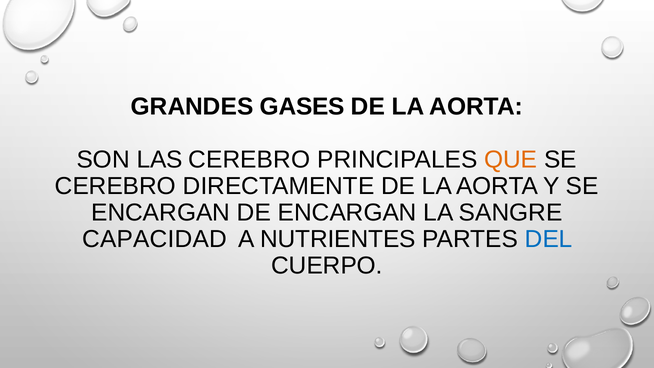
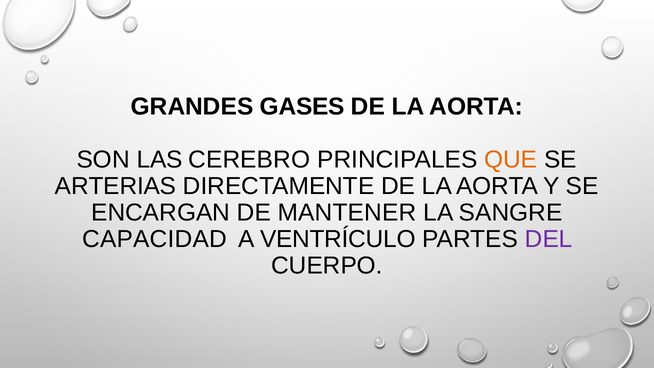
CEREBRO: CEREBRO -> ARTERIAS (116, 186)
DE ENCARGAN: ENCARGAN -> MANTENER (347, 213)
NUTRIENTES: NUTRIENTES -> VENTRÍCULO (338, 239)
DEL colour: blue -> purple (549, 239)
